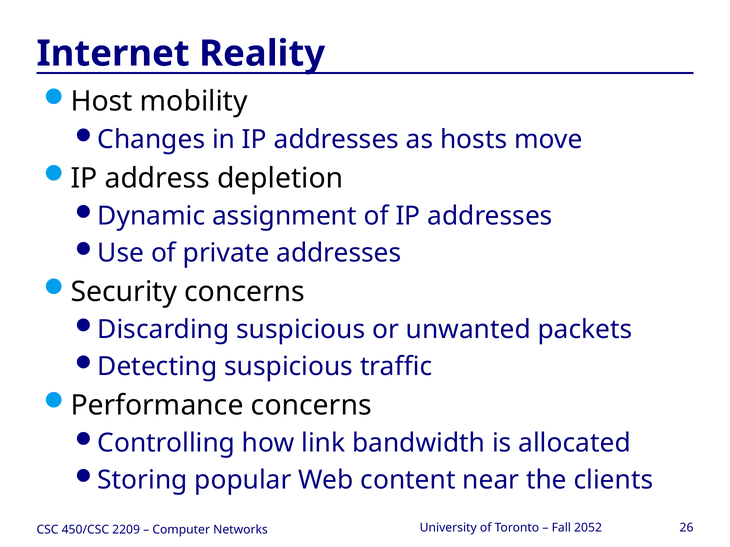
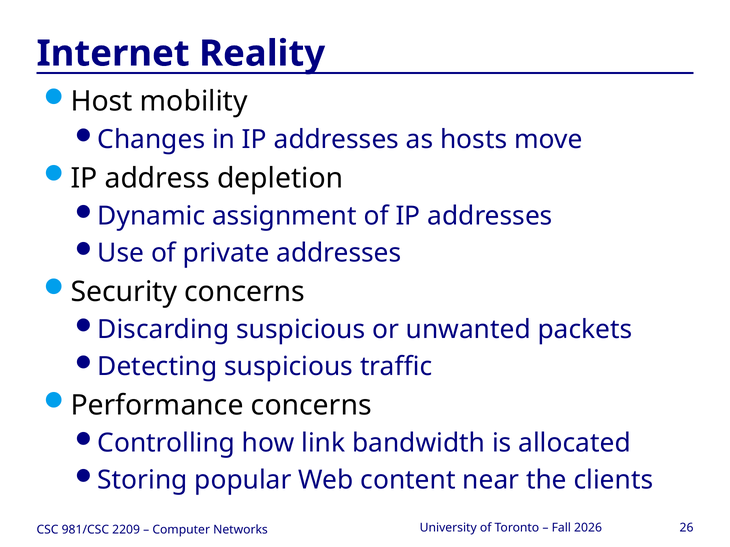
2052: 2052 -> 2026 (588, 528)
450/CSC: 450/CSC -> 981/CSC (85, 530)
